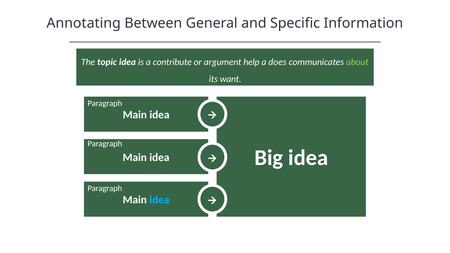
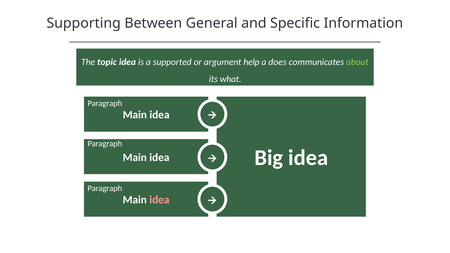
Annotating: Annotating -> Supporting (84, 23)
contribute: contribute -> supported (172, 62)
want: want -> what (231, 79)
idea colour: light blue -> pink (159, 200)
